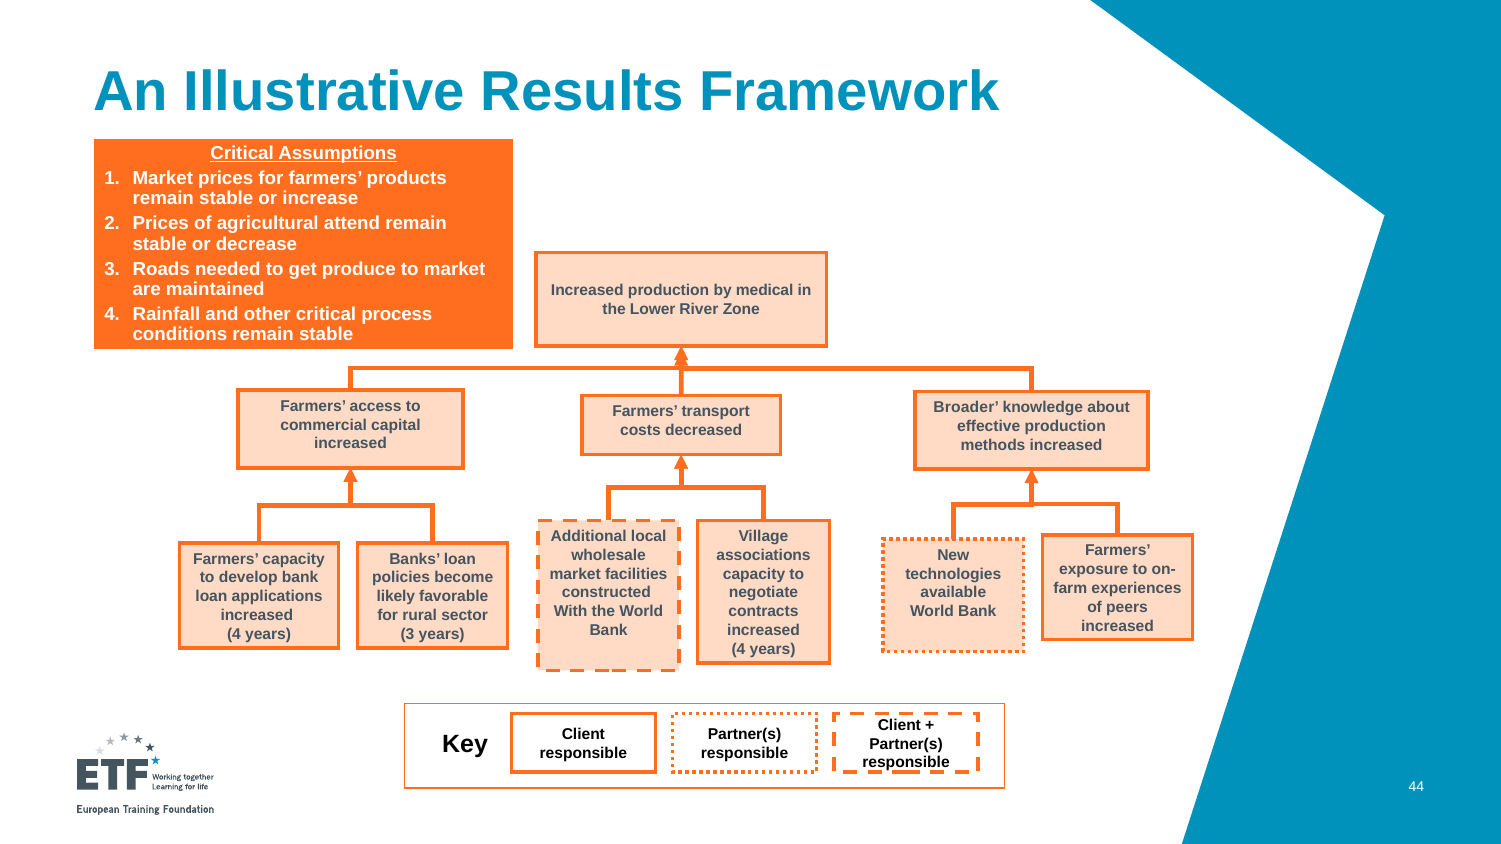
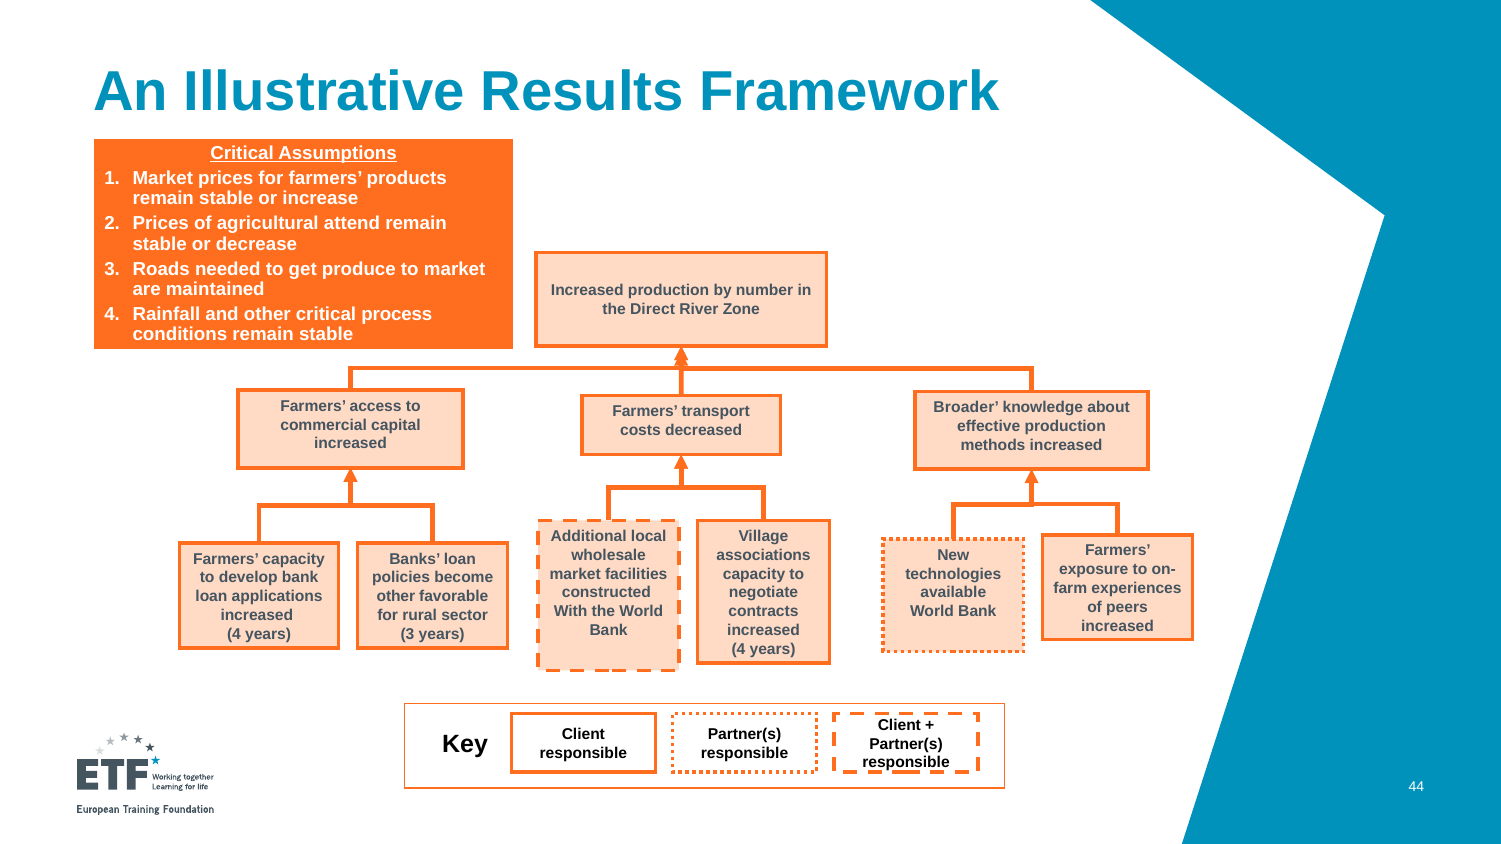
medical: medical -> number (765, 291)
Lower: Lower -> Direct (653, 310)
likely: likely -> other (396, 597)
